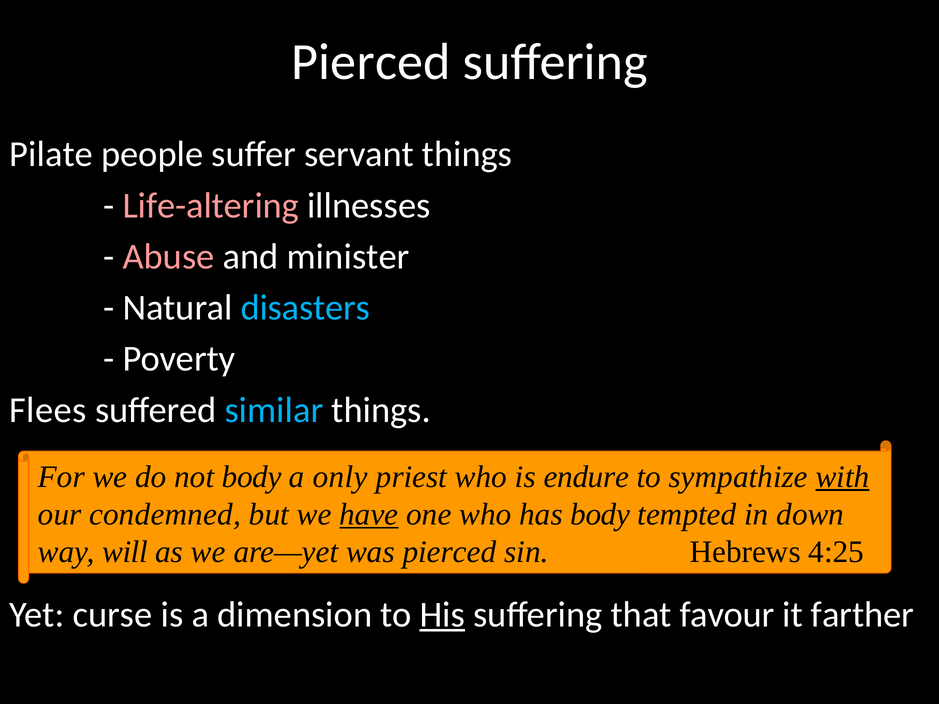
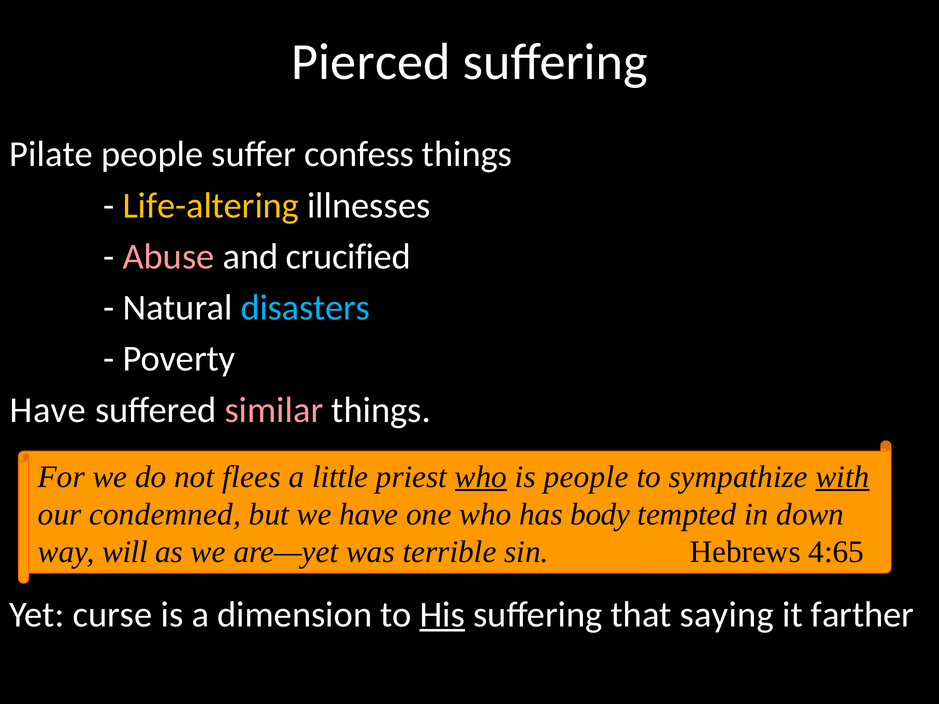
servant: servant -> confess (359, 154)
Life-altering colour: pink -> yellow (211, 206)
minister: minister -> crucified (348, 257)
Flees: Flees -> Have (48, 410)
similar colour: light blue -> pink (274, 410)
not body: body -> flees (251, 477)
only: only -> little (340, 477)
who underline: none -> present (481, 477)
is endure: endure -> people (586, 477)
have underline: present -> none (369, 514)
was pierced: pierced -> terrible (449, 552)
4:25: 4:25 -> 4:65 (836, 552)
favour: favour -> saying (727, 615)
